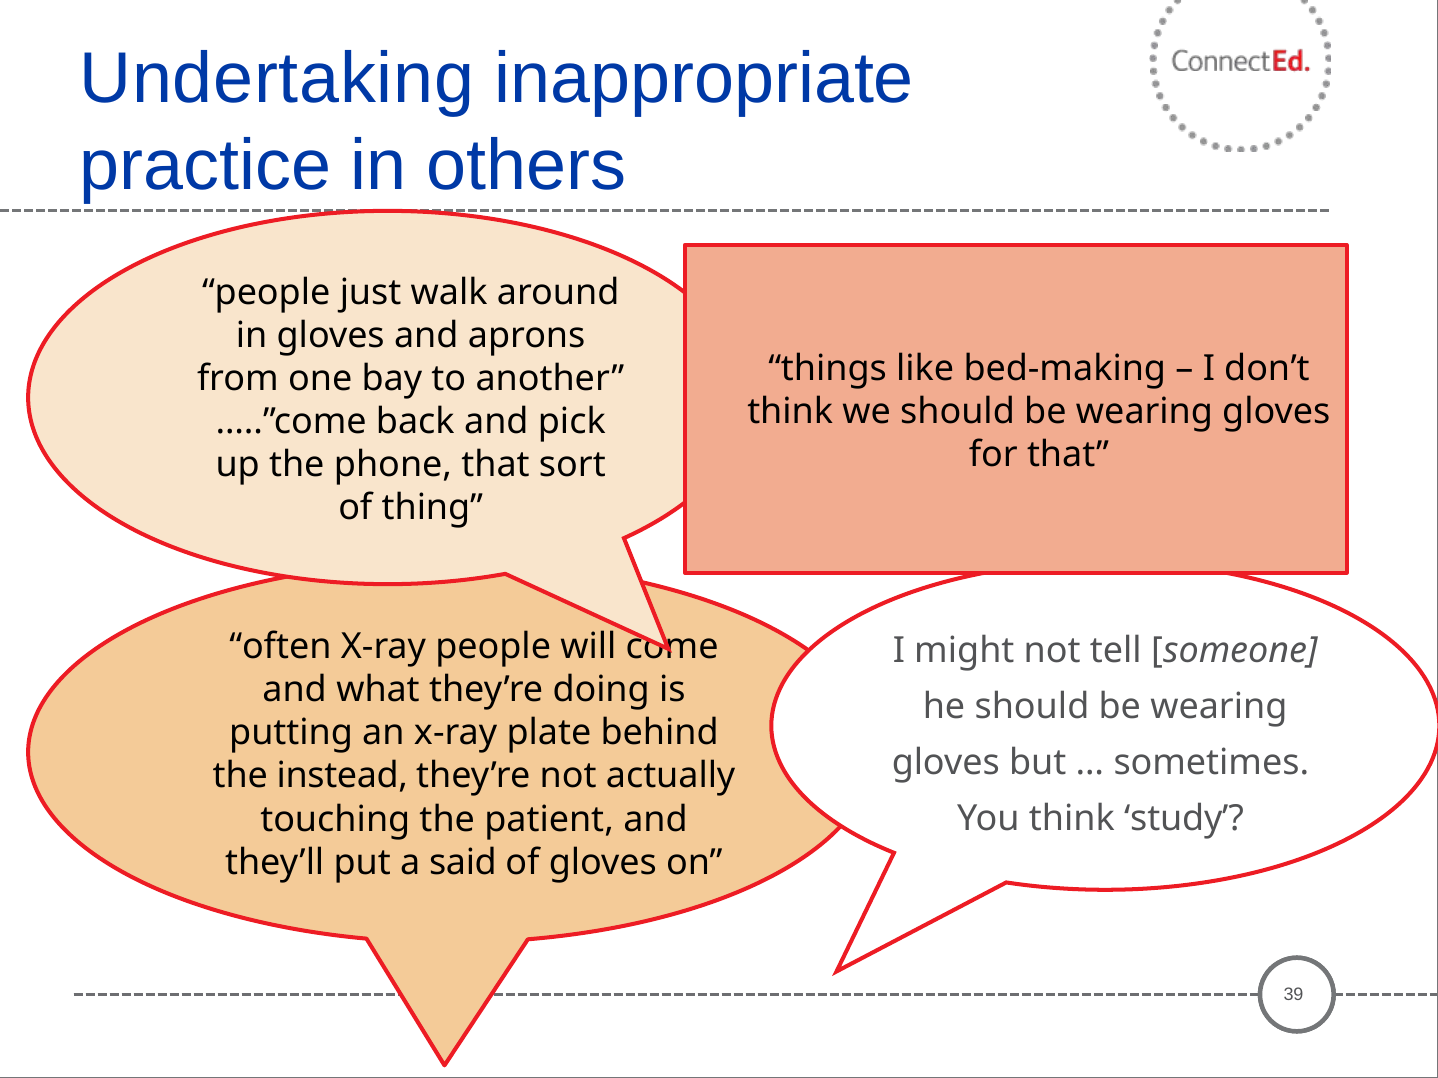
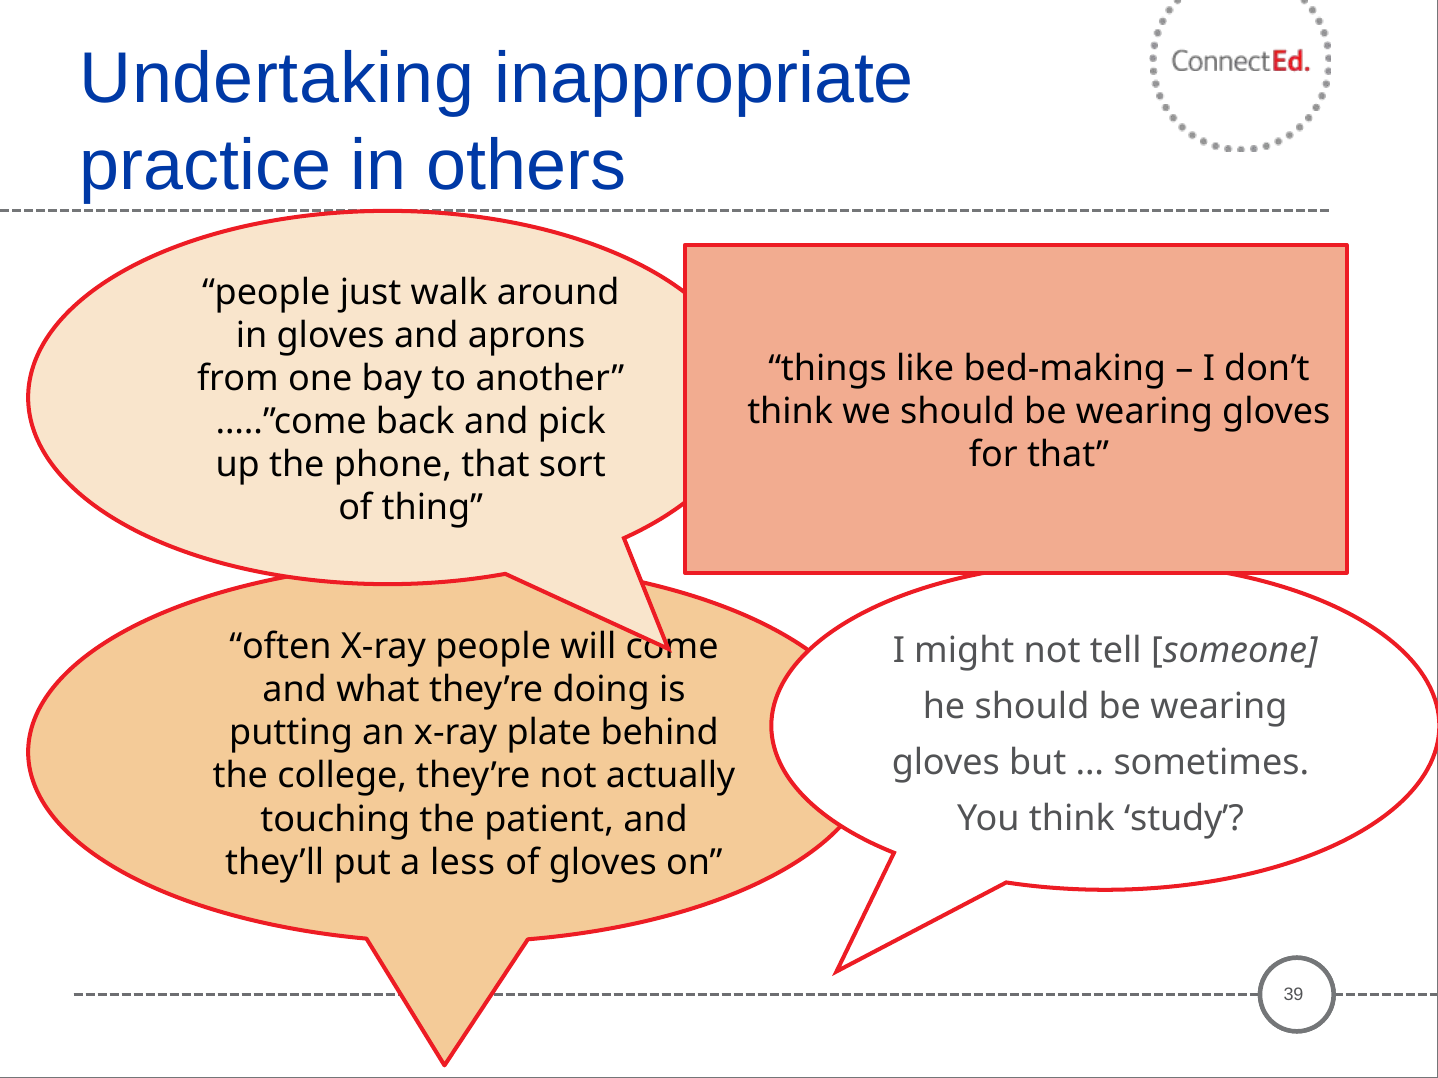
instead: instead -> college (342, 776)
said: said -> less (463, 863)
